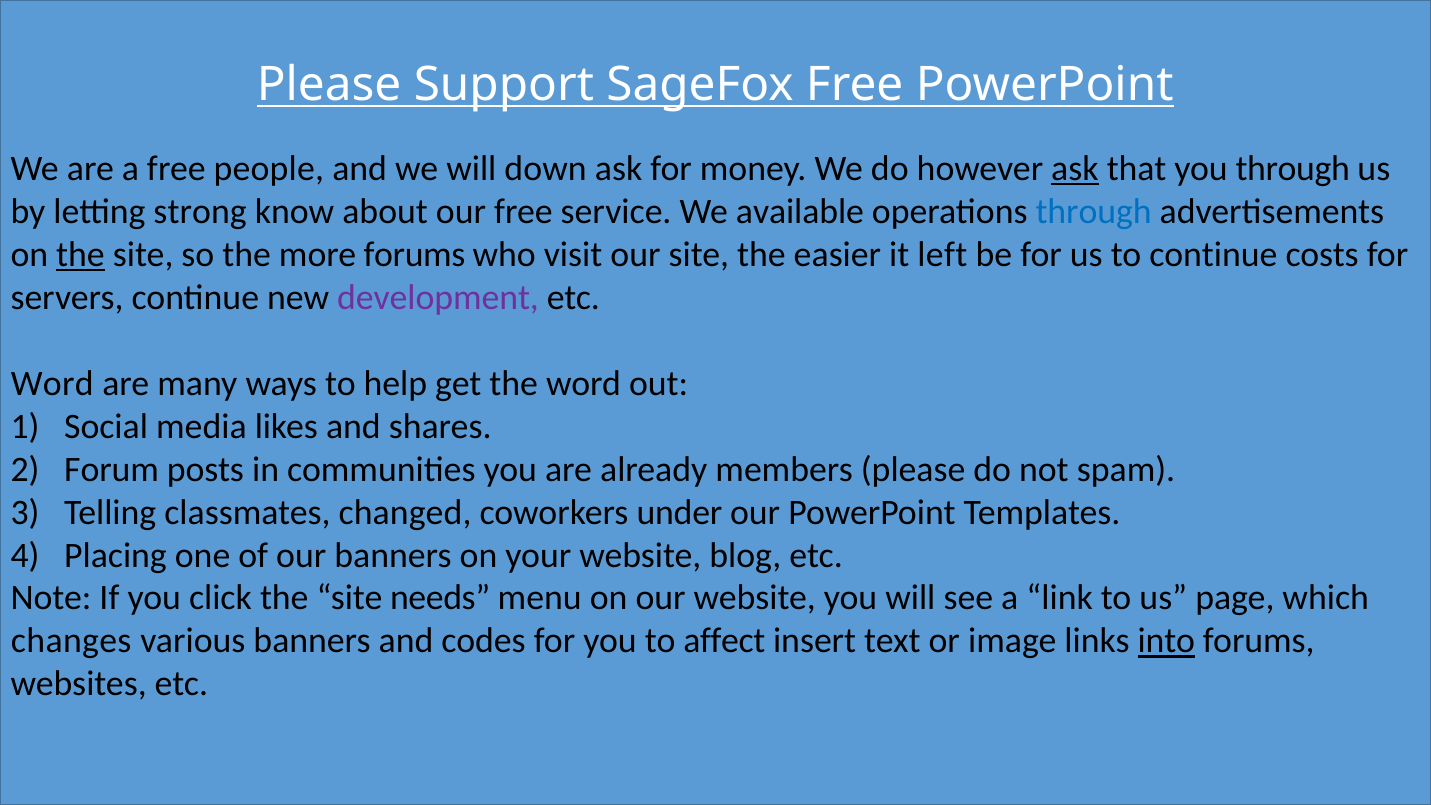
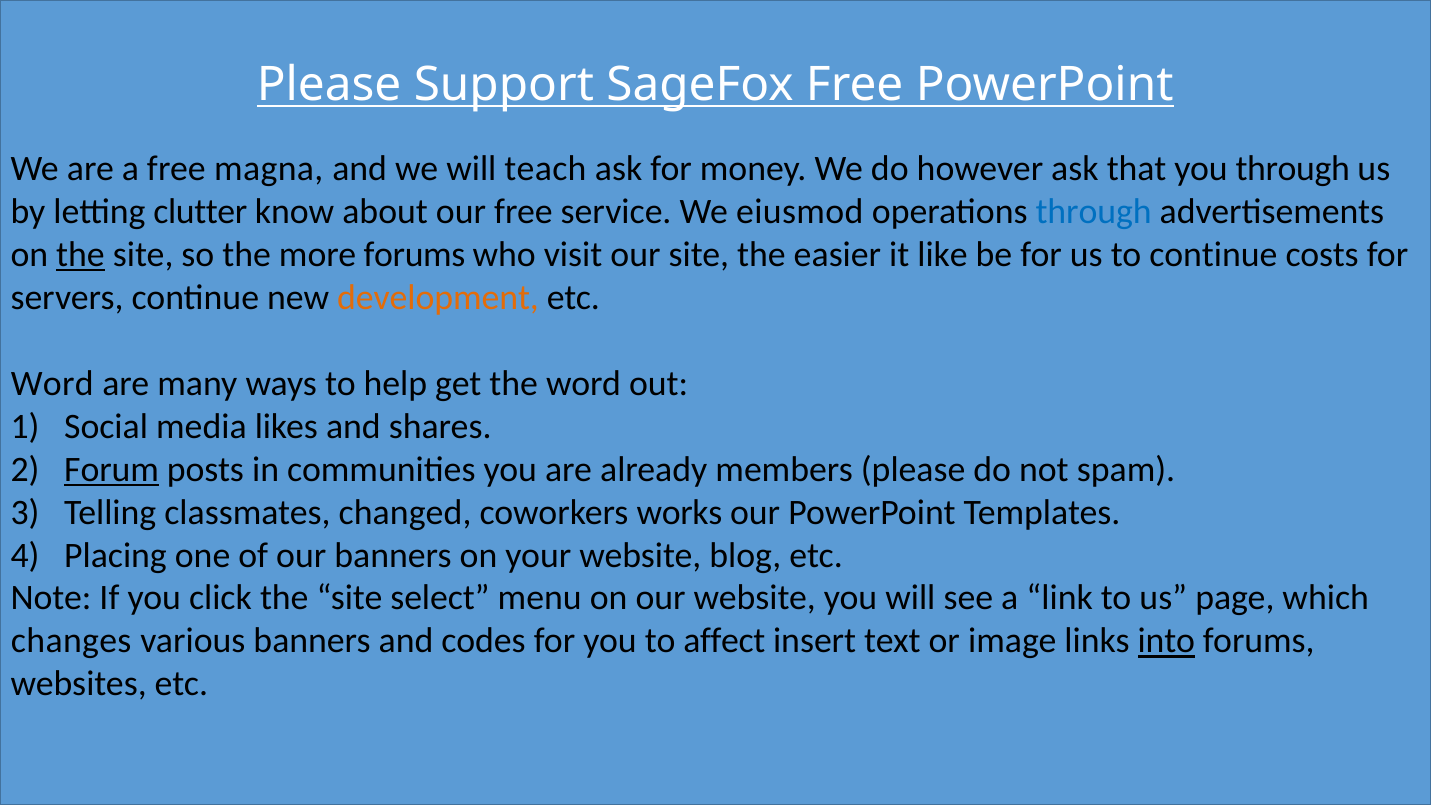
people: people -> magna (269, 169)
down: down -> teach (545, 169)
ask underline: present -> none (1075, 169)
strong: strong -> clutter (200, 212)
available: available -> eiusmod (800, 212)
left: left -> like (943, 255)
development colour: purple -> orange (438, 298)
Forum underline: none -> present (112, 469)
under: under -> works (680, 512)
needs: needs -> select (440, 598)
